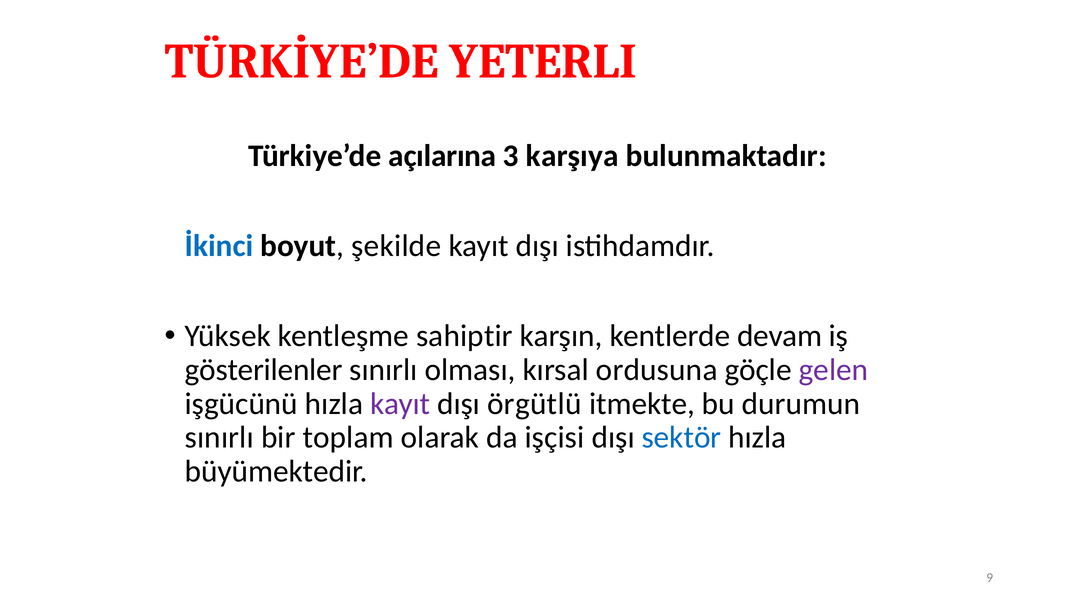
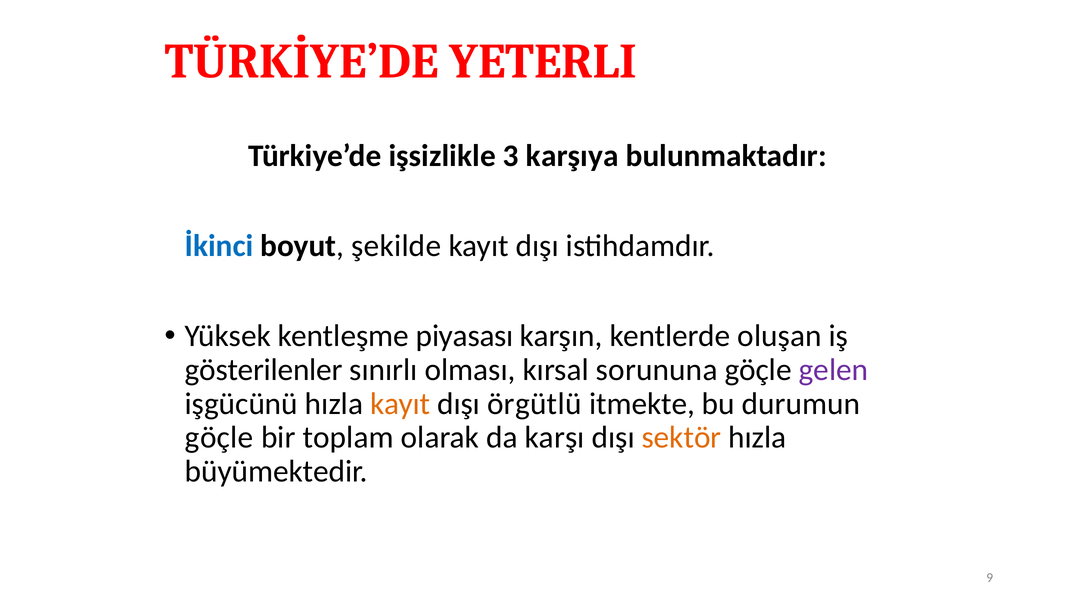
açılarına: açılarına -> işsizlikle (442, 156)
sahiptir: sahiptir -> piyasası (465, 336)
devam: devam -> oluşan (780, 336)
ordusuna: ordusuna -> sorununa (657, 370)
kayıt colour: purple -> orange (400, 404)
sınırlı: sınırlı -> göçle (219, 437)
işçisi: işçisi -> karşı (555, 437)
sektör colour: blue -> orange (682, 437)
